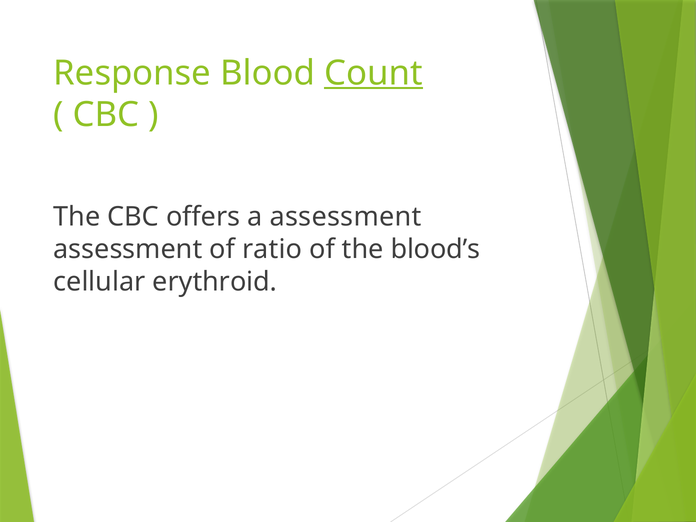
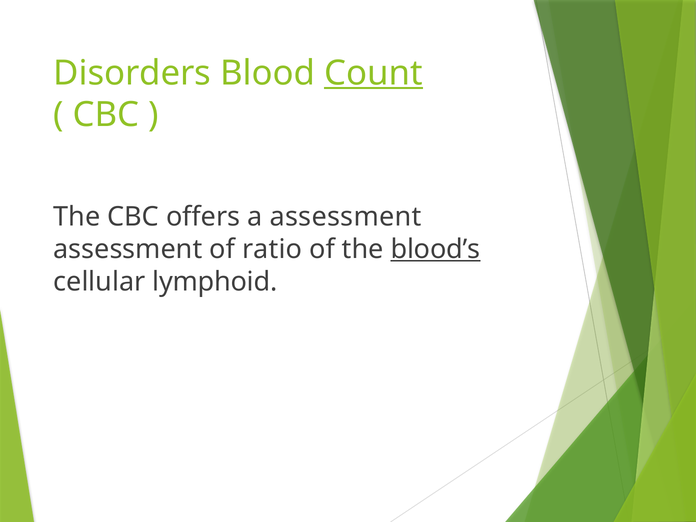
Response: Response -> Disorders (132, 73)
blood’s underline: none -> present (435, 249)
erythroid: erythroid -> lymphoid (215, 282)
